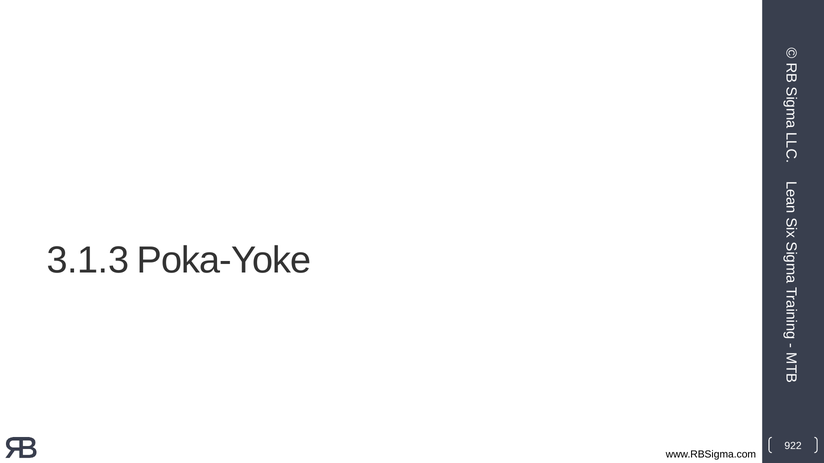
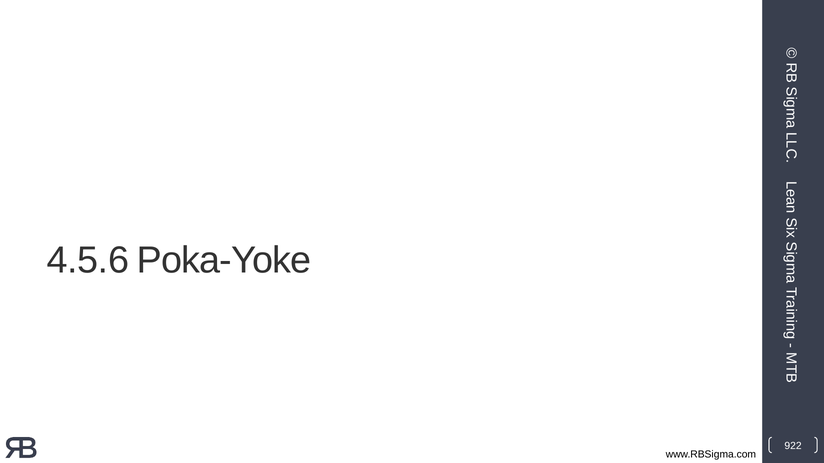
3.1.3: 3.1.3 -> 4.5.6 (88, 260)
